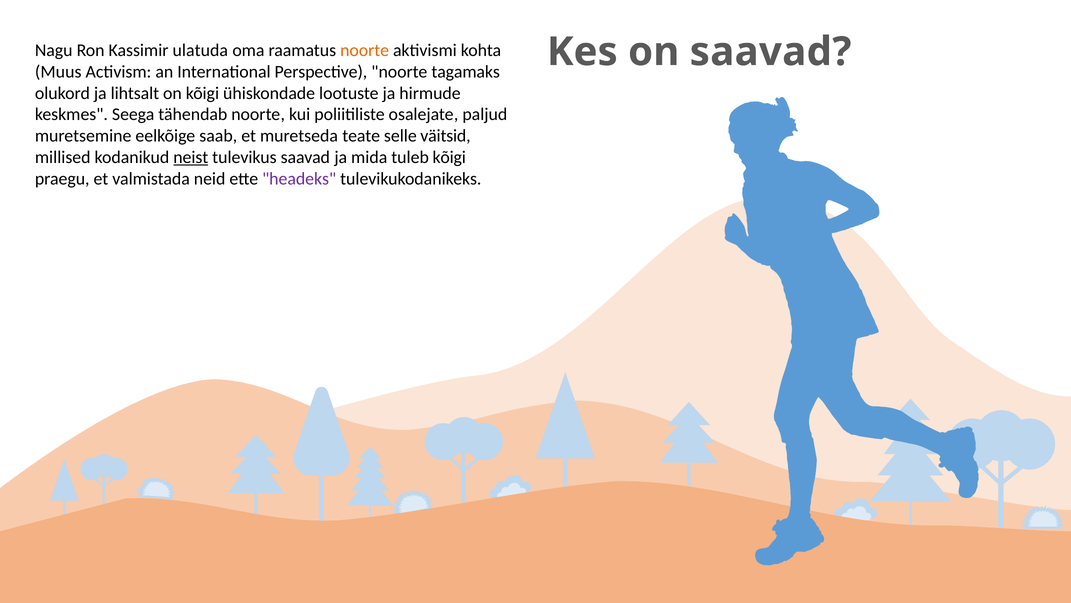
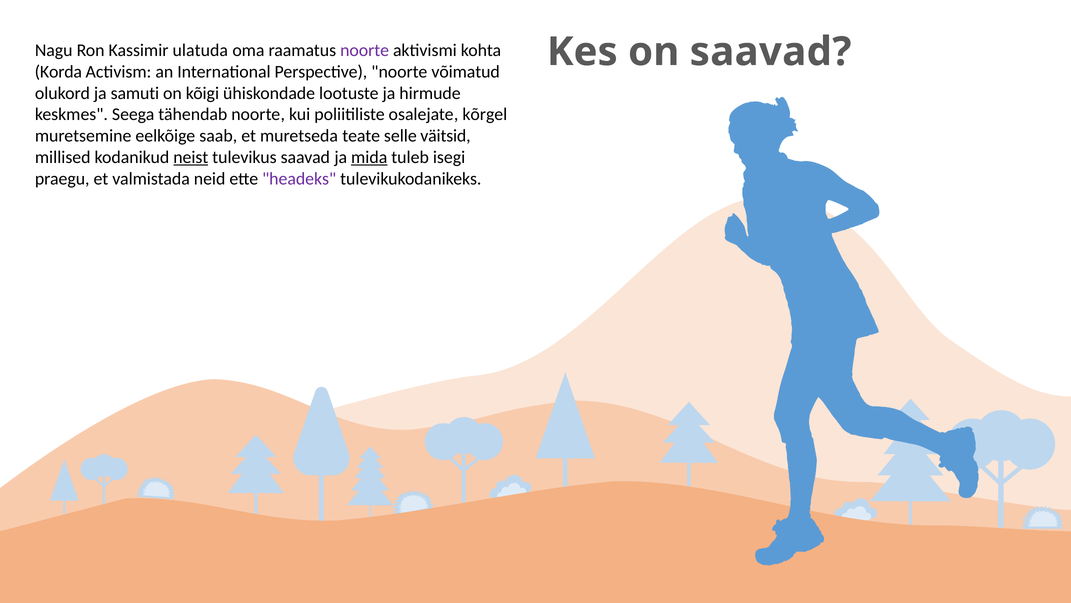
noorte colour: orange -> purple (365, 50)
Muus: Muus -> Korda (58, 72)
tagamaks: tagamaks -> võimatud (466, 72)
lihtsalt: lihtsalt -> samuti (135, 93)
paljud: paljud -> kõrgel (485, 114)
mida underline: none -> present (369, 157)
tuleb kõigi: kõigi -> isegi (449, 157)
